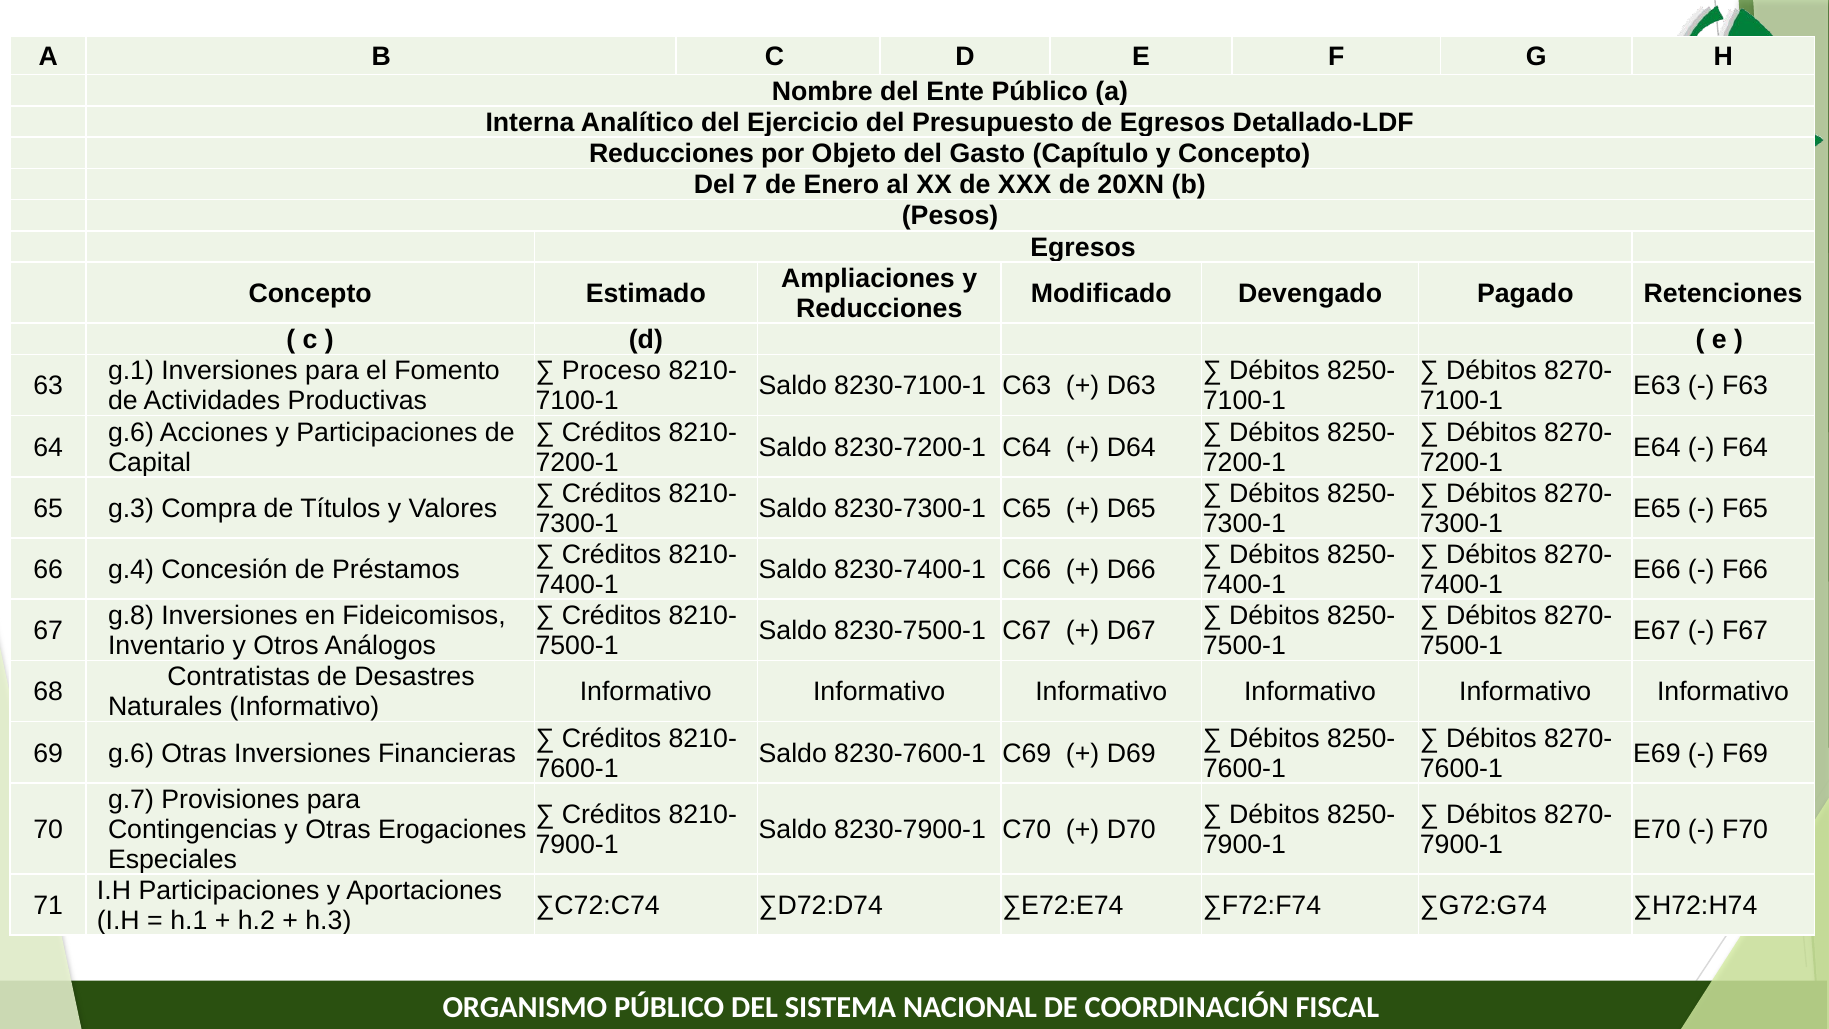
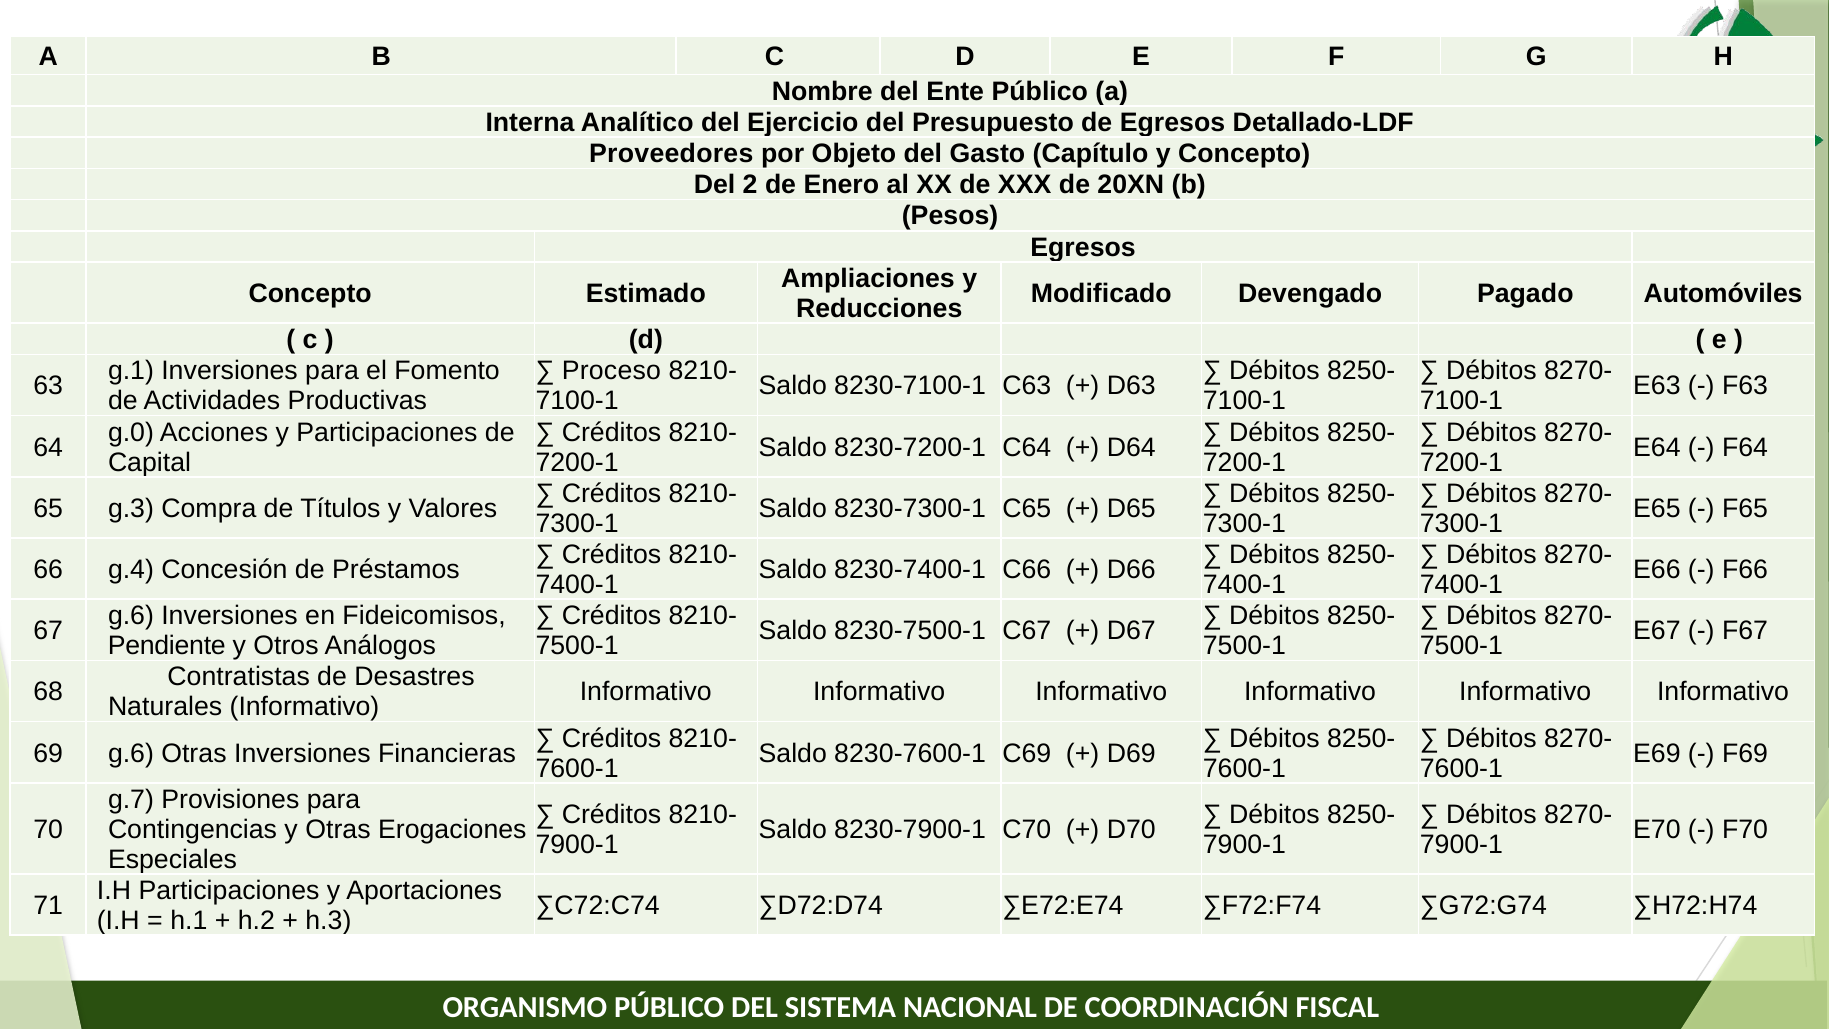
Reducciones: Reducciones -> Proveedores (671, 154)
7: 7 -> 2 (750, 185)
Retenciones: Retenciones -> Automóviles (1723, 294)
g.6: g.6 -> g.0 (131, 432)
g.8: g.8 -> g.6 (131, 616)
Inventario: Inventario -> Pendiente (167, 646)
